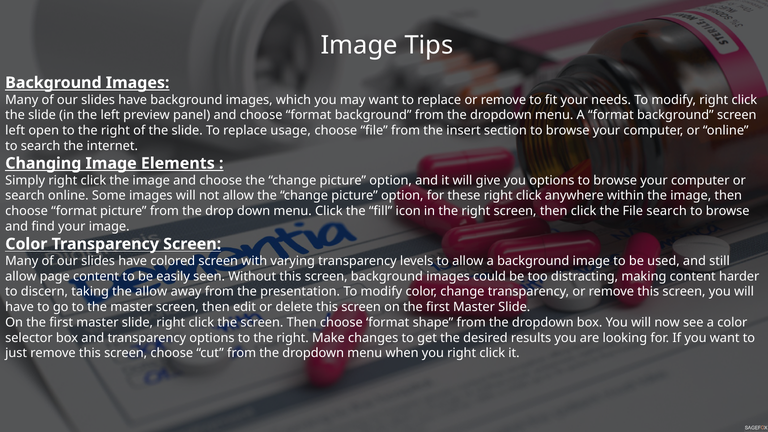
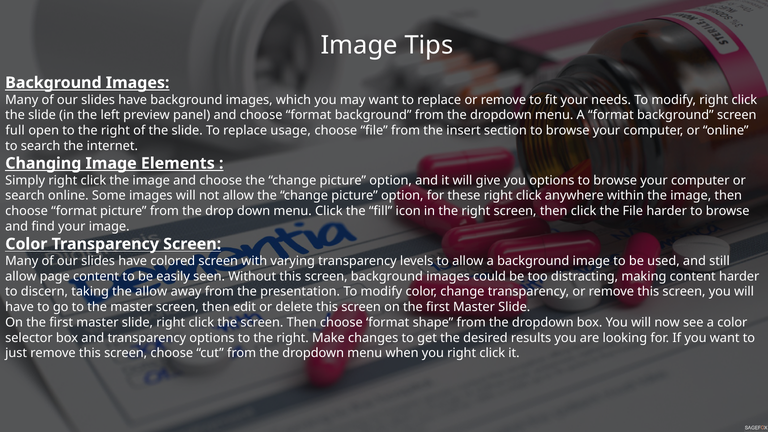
left: left -> full (15, 131)
File search: search -> harder (667, 211)
